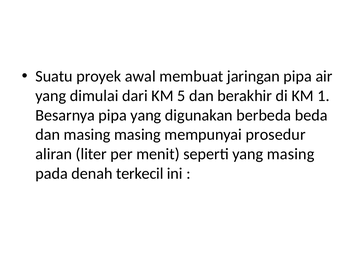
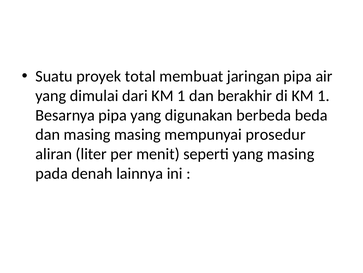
awal: awal -> total (140, 76)
dari KM 5: 5 -> 1 (181, 96)
terkecil: terkecil -> lainnya (140, 173)
